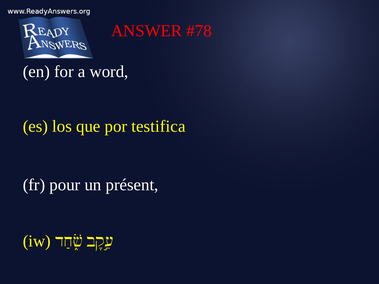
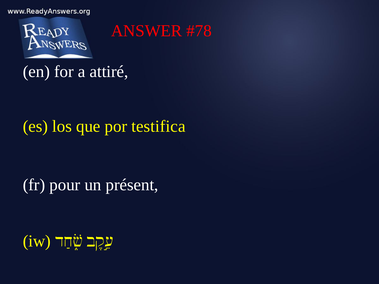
word: word -> attiré (109, 72)
